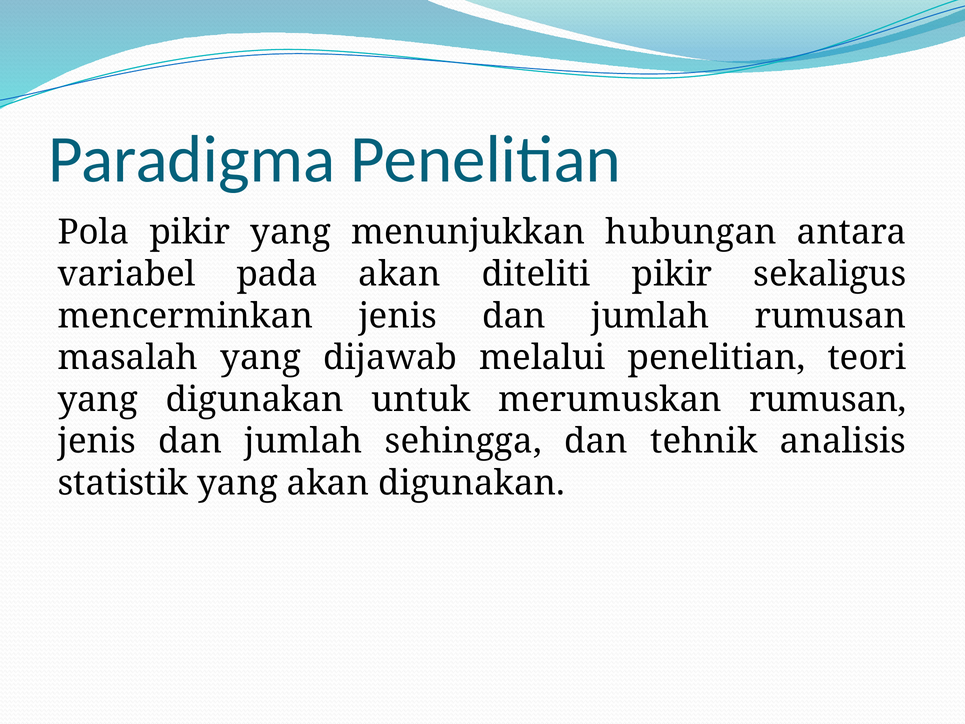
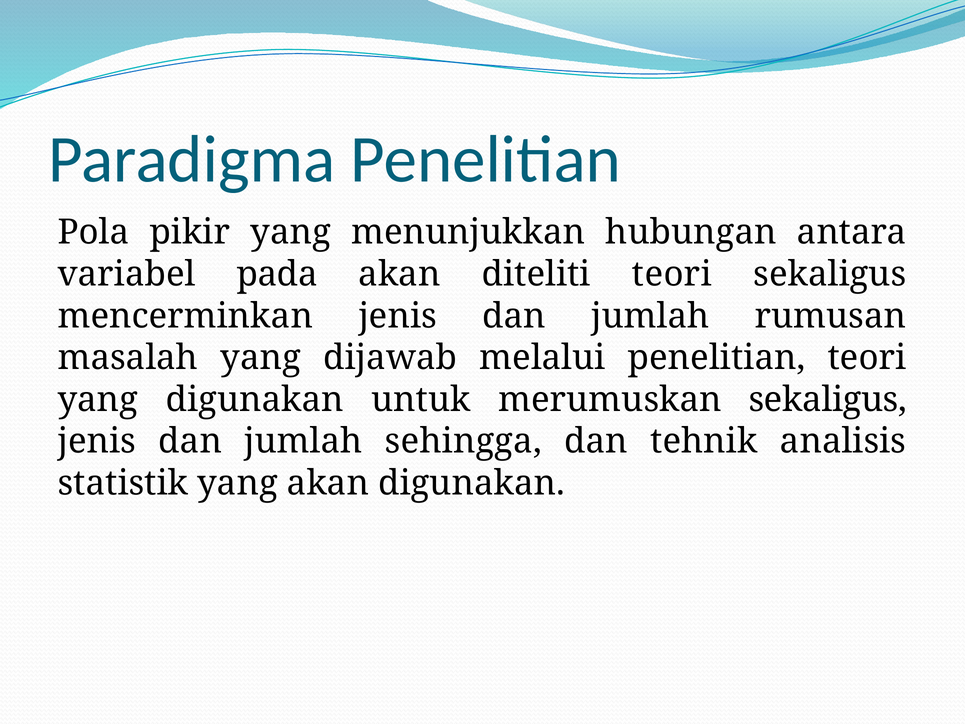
diteliti pikir: pikir -> teori (672, 274)
merumuskan rumusan: rumusan -> sekaligus (828, 400)
